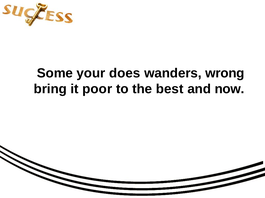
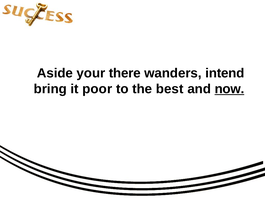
Some: Some -> Aside (55, 73)
does: does -> there (125, 73)
wrong: wrong -> intend (225, 73)
now underline: none -> present (230, 89)
